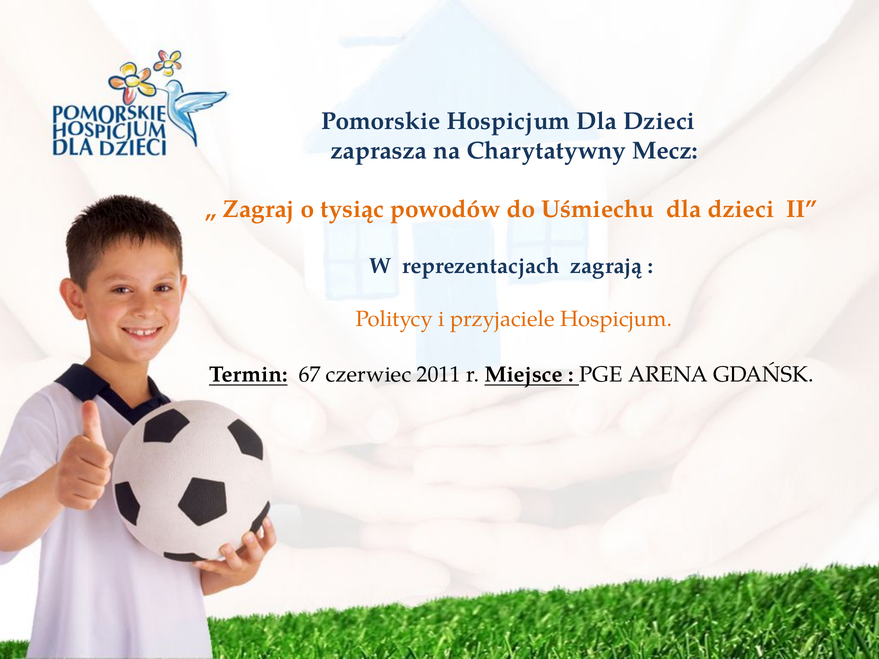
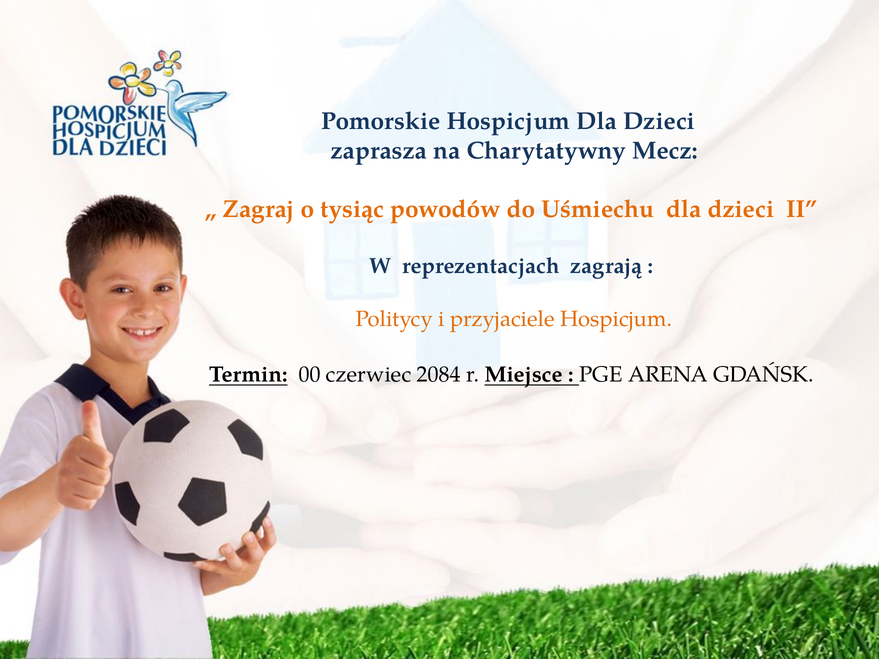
67: 67 -> 00 (310, 375)
2011: 2011 -> 2084 (439, 375)
